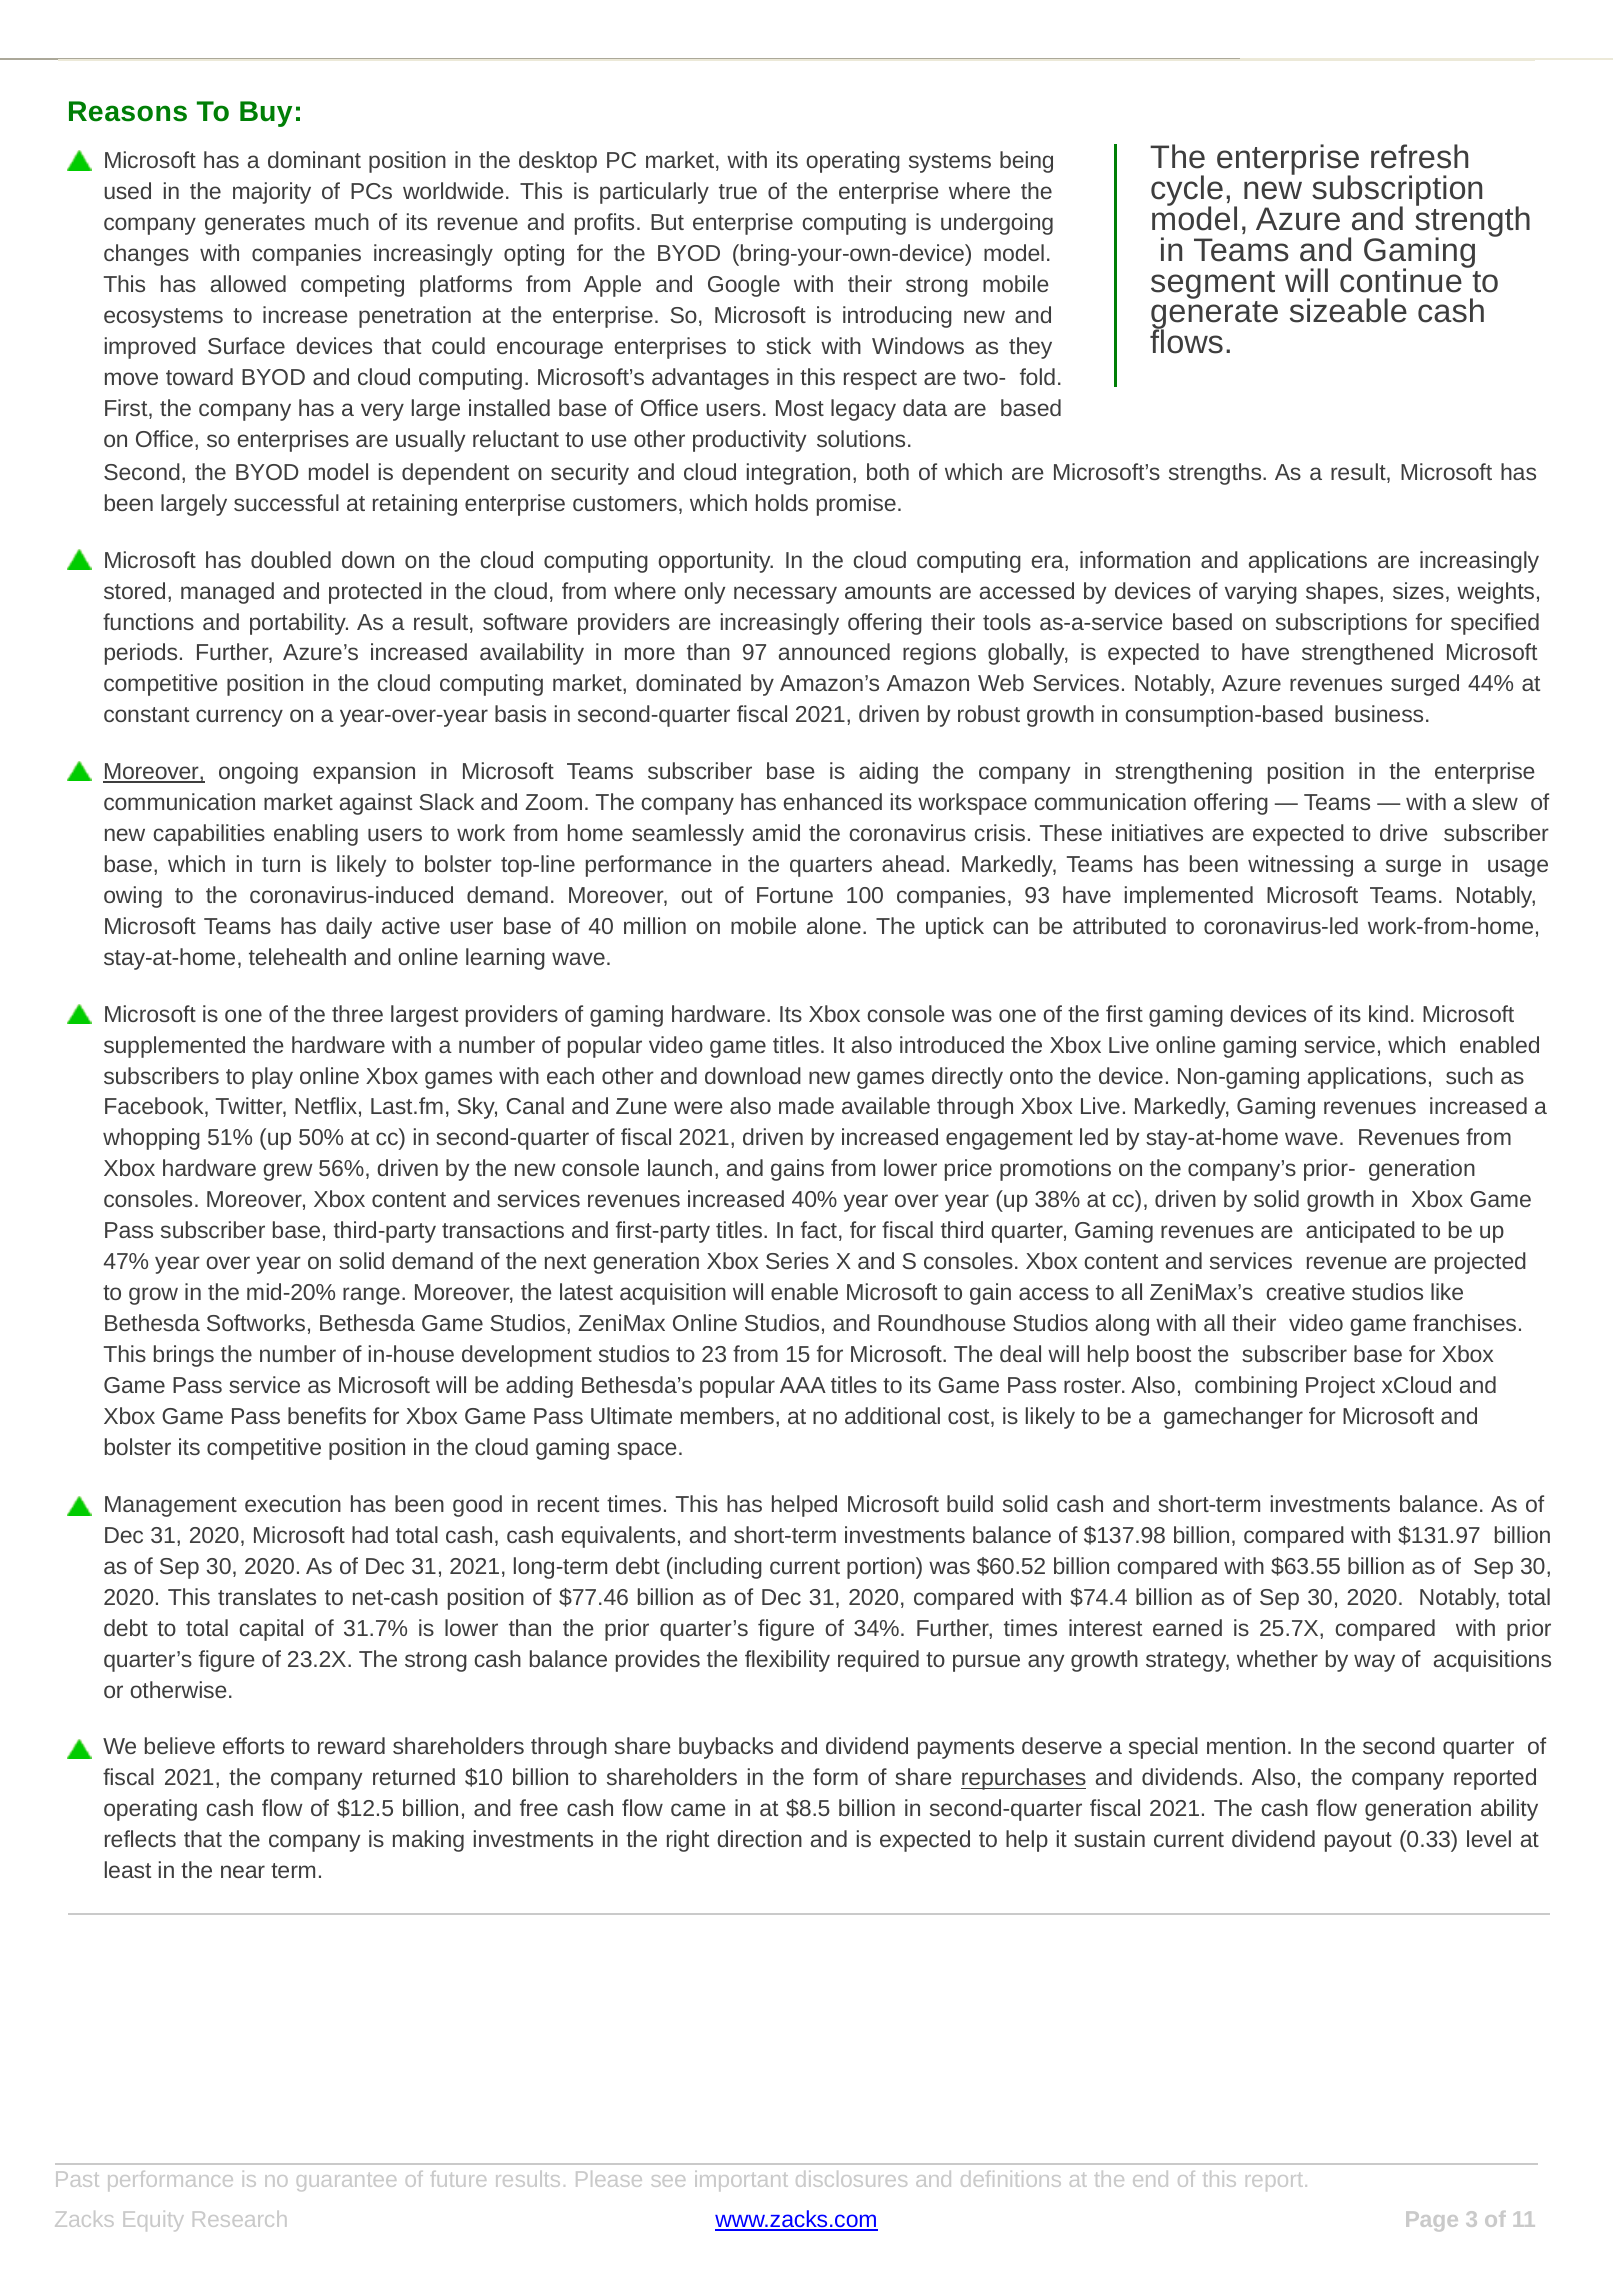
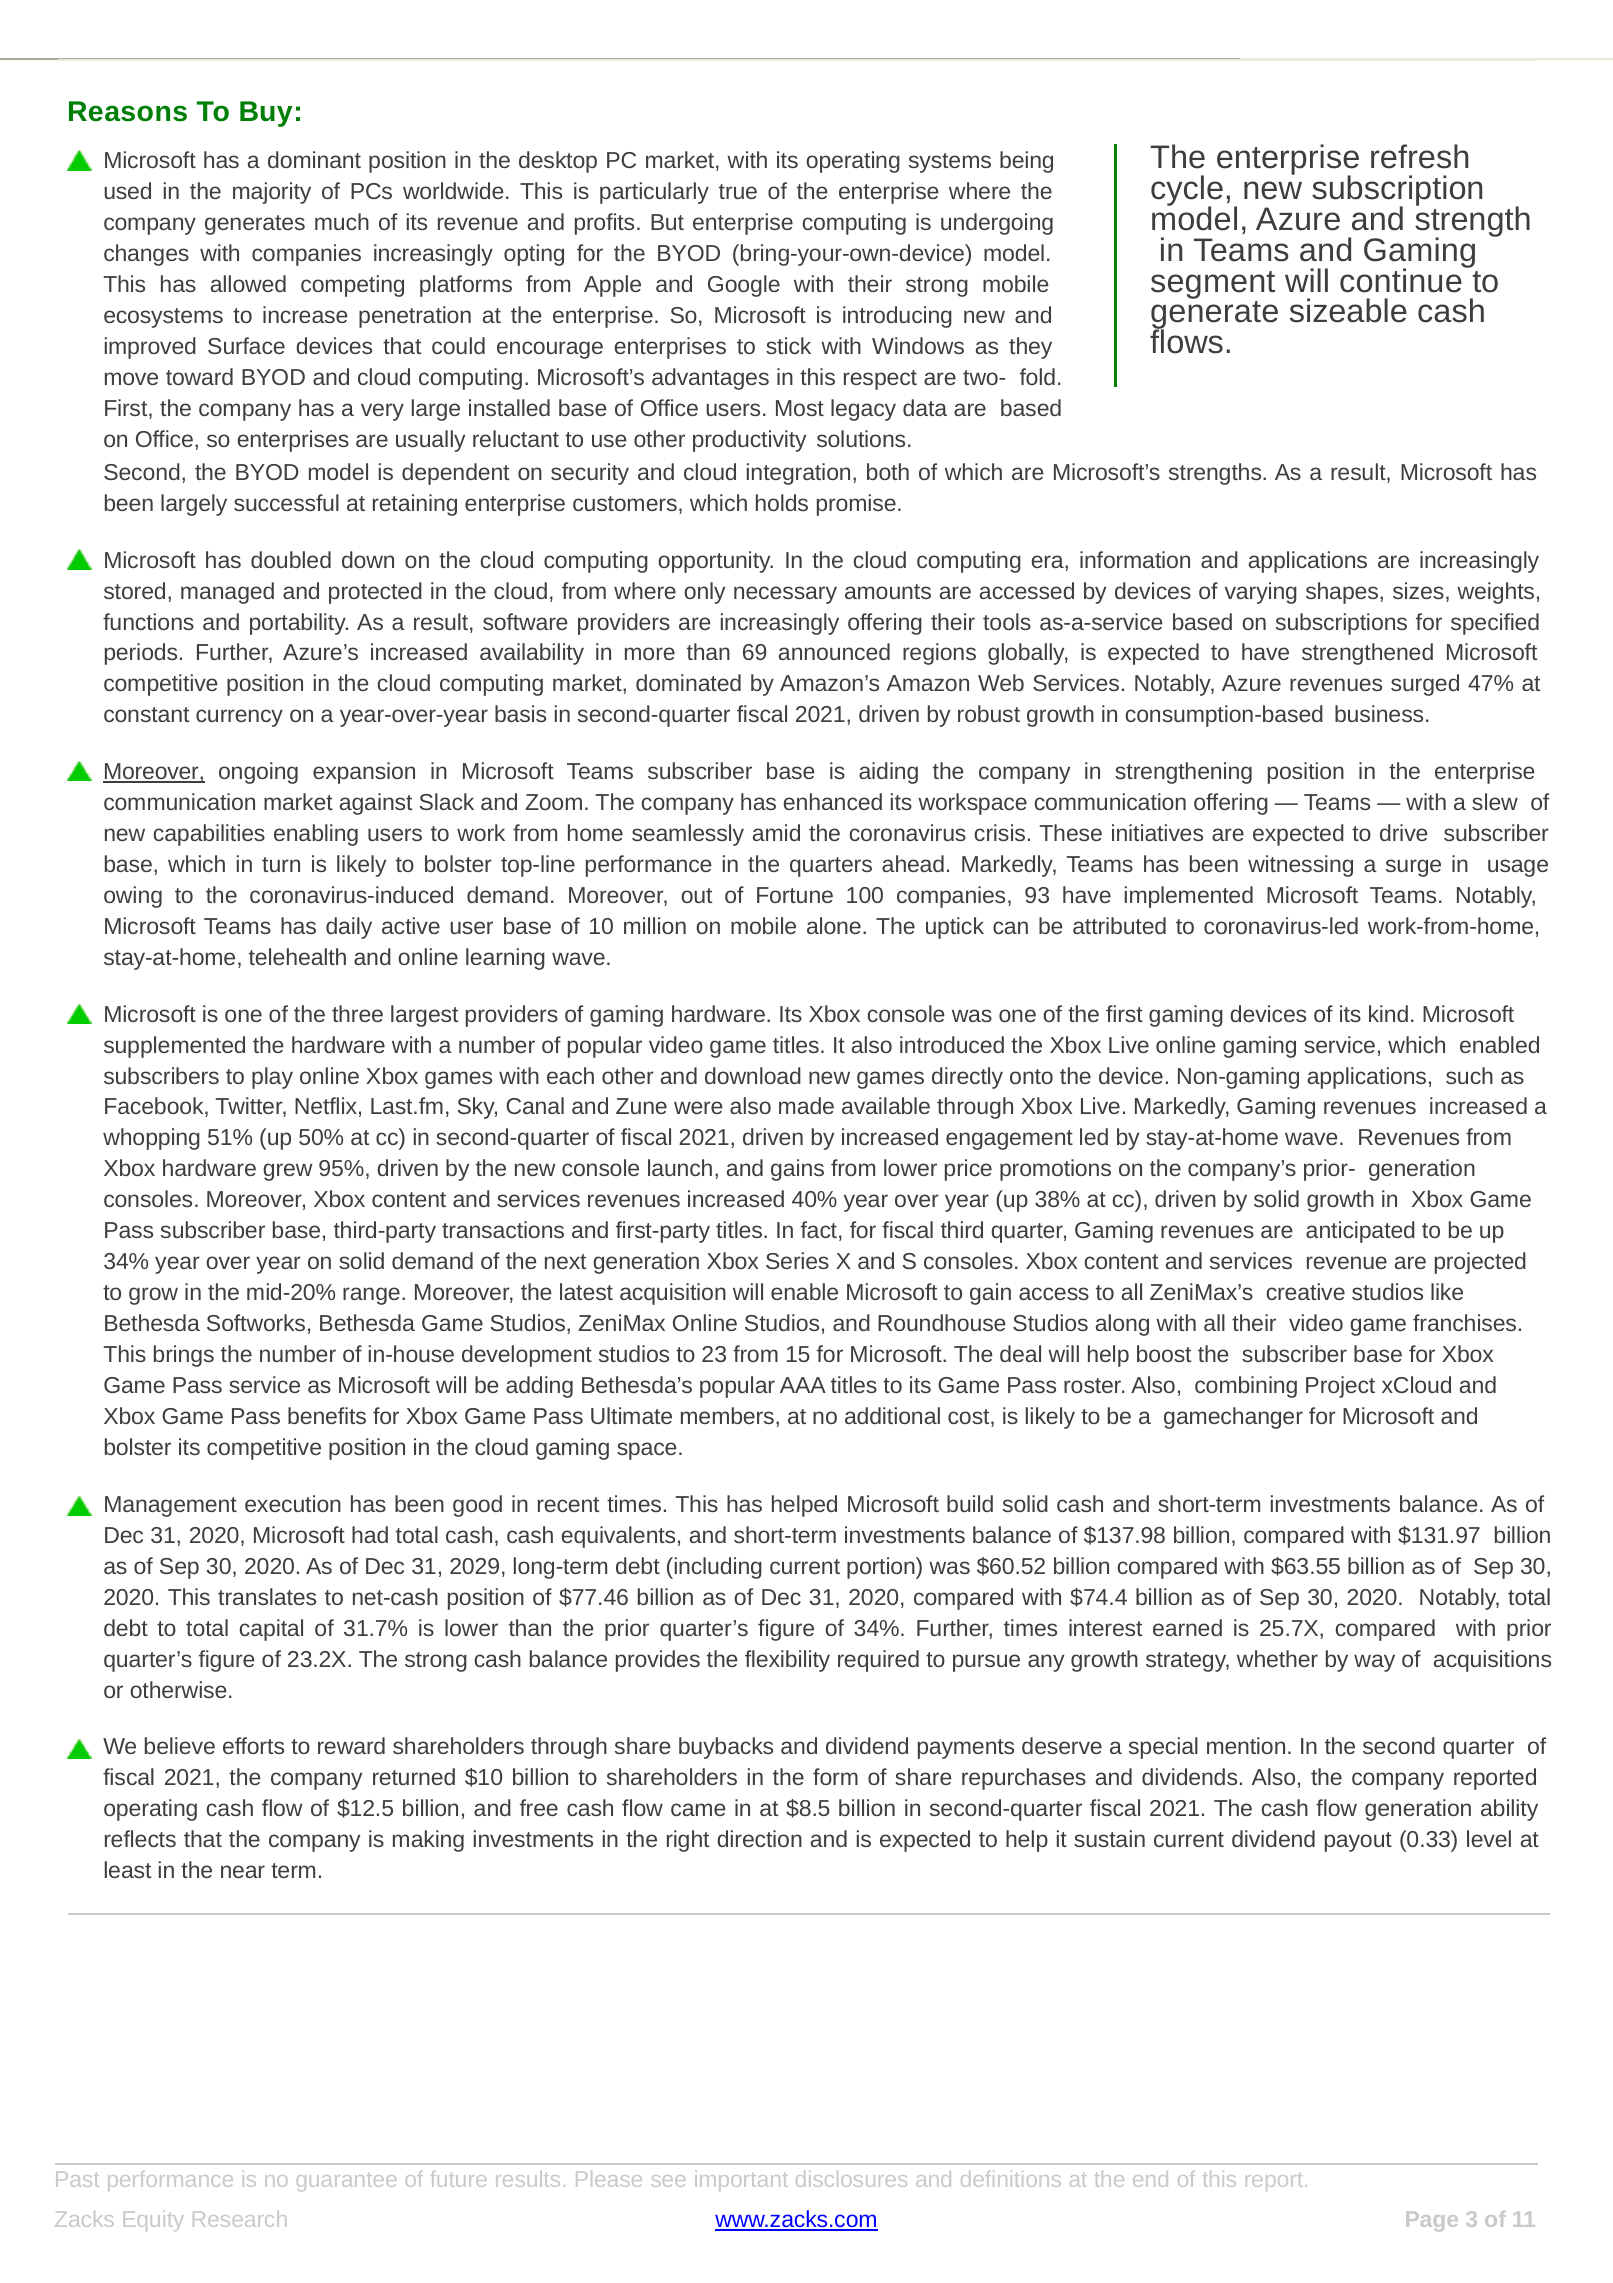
97: 97 -> 69 (755, 653)
44%: 44% -> 47% (1491, 684)
40: 40 -> 10 (601, 927)
56%: 56% -> 95% (345, 1169)
47%: 47% -> 34% (126, 1262)
31 2021: 2021 -> 2029 (478, 1567)
repurchases underline: present -> none (1024, 1778)
